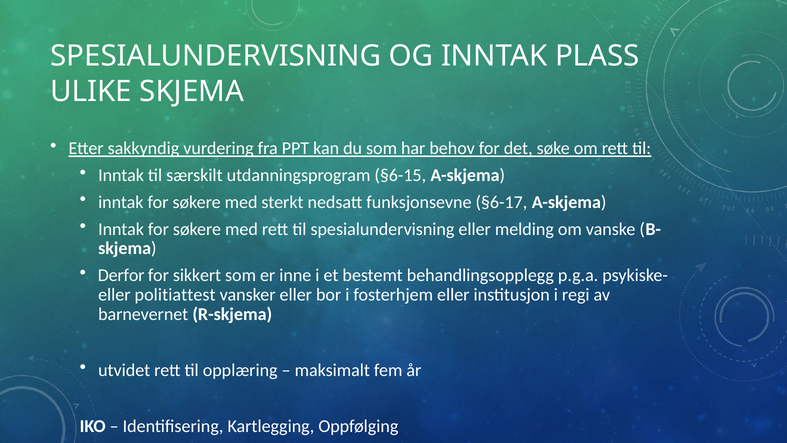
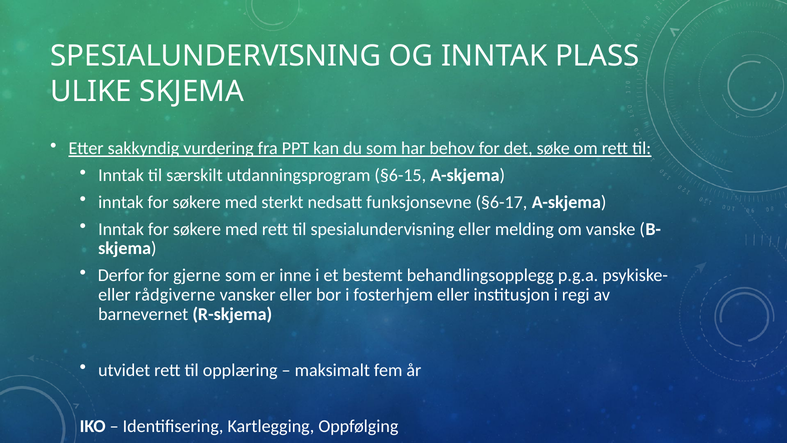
sikkert: sikkert -> gjerne (197, 275)
politiattest: politiattest -> rådgiverne (175, 295)
